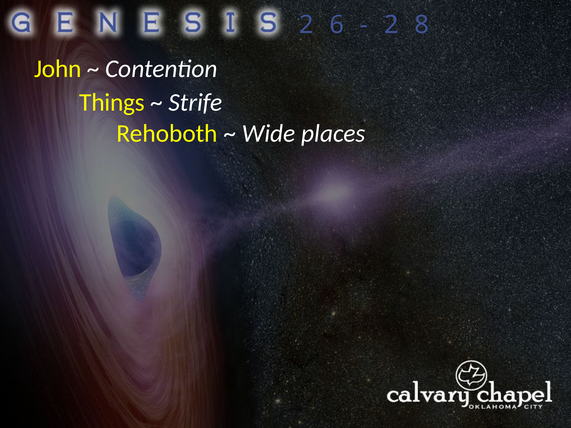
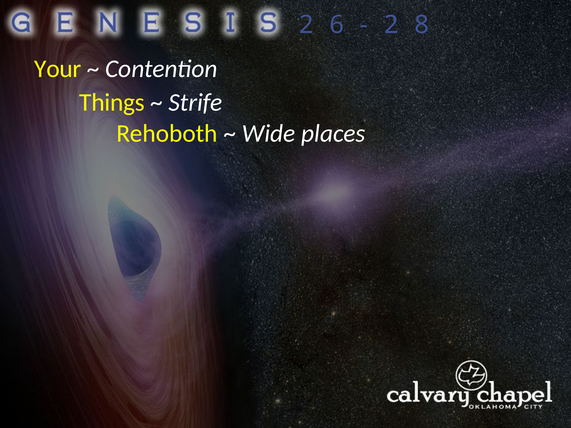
John: John -> Your (58, 69)
